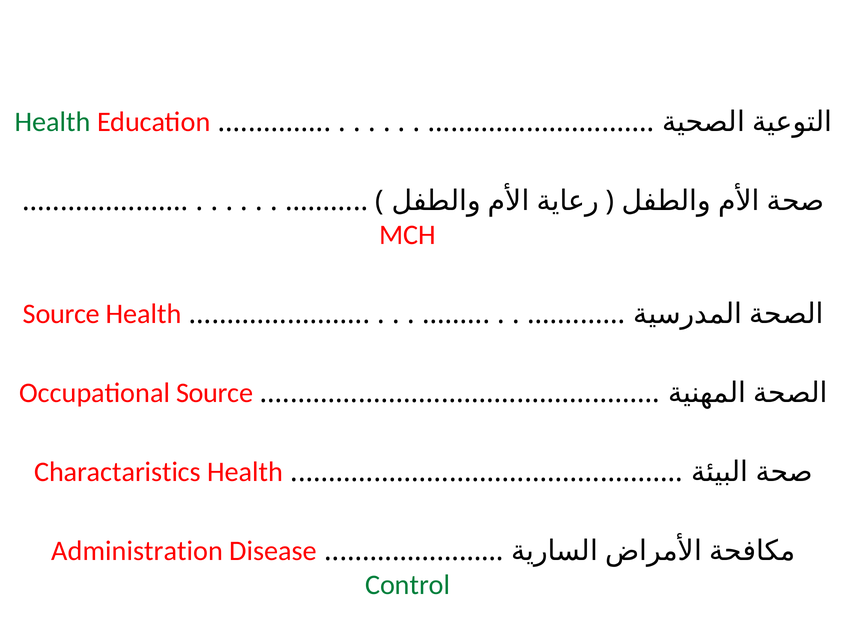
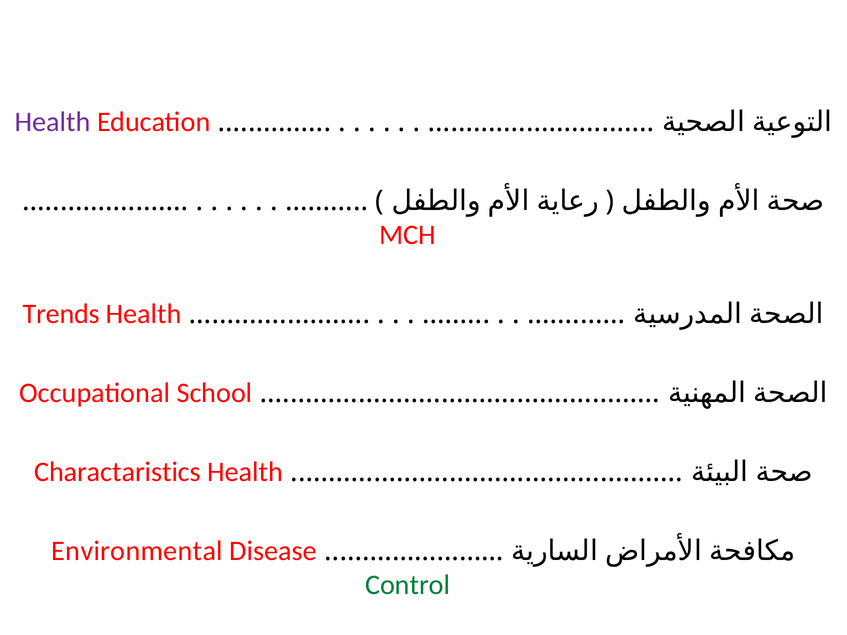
Health colour: green -> purple (53, 122)
Source: Source -> Trends (61, 314)
Occupational Source: Source -> School (214, 393)
Administration: Administration -> Environmental (137, 551)
